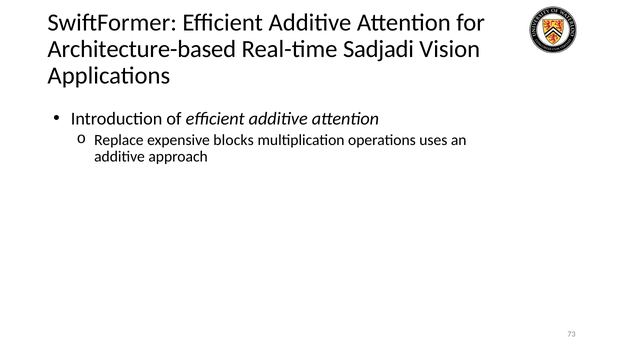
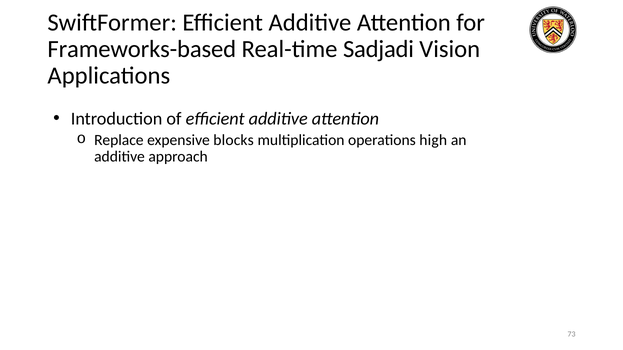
Architecture-based: Architecture-based -> Frameworks-based (142, 49)
uses: uses -> high (433, 140)
